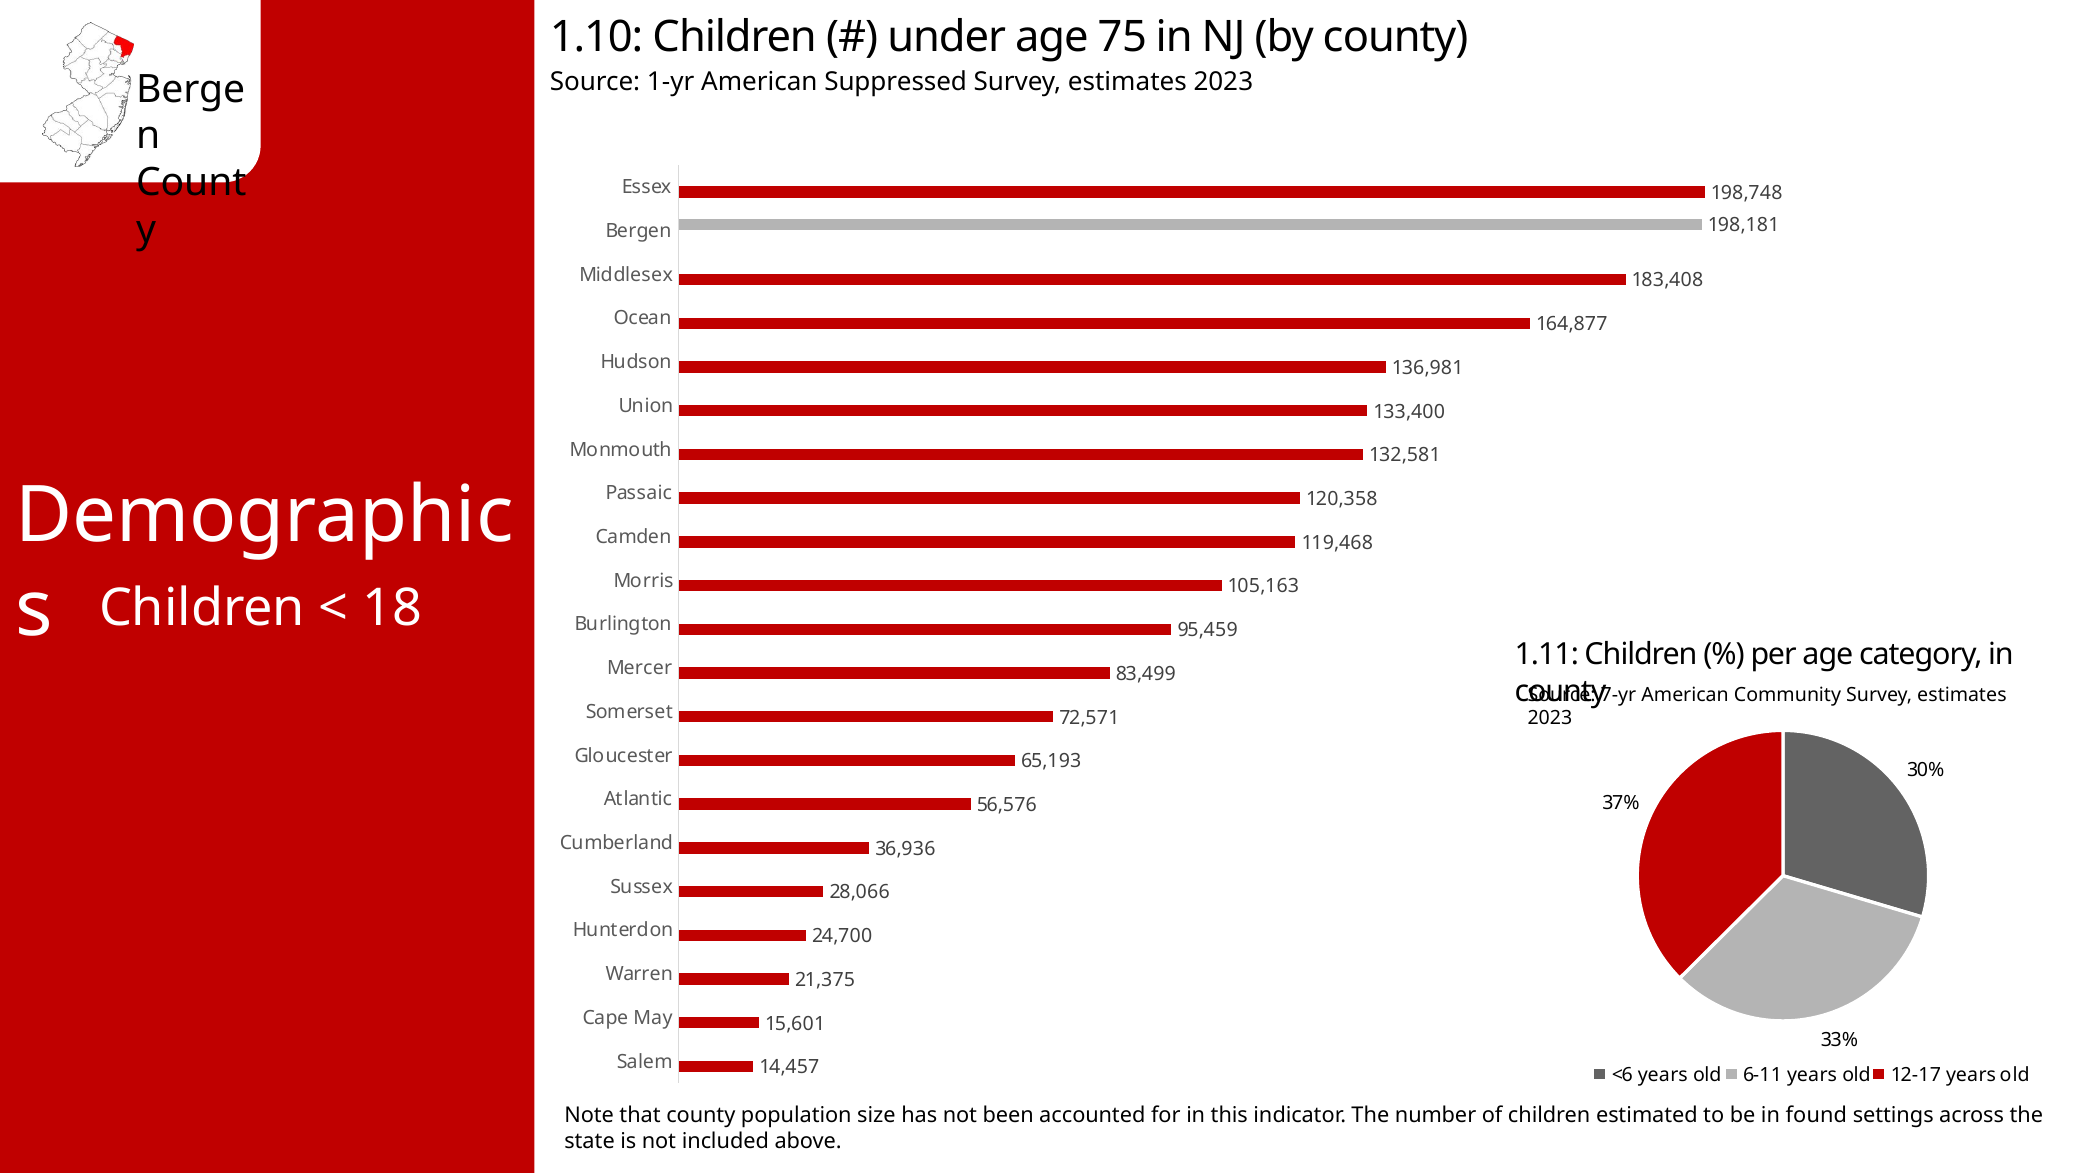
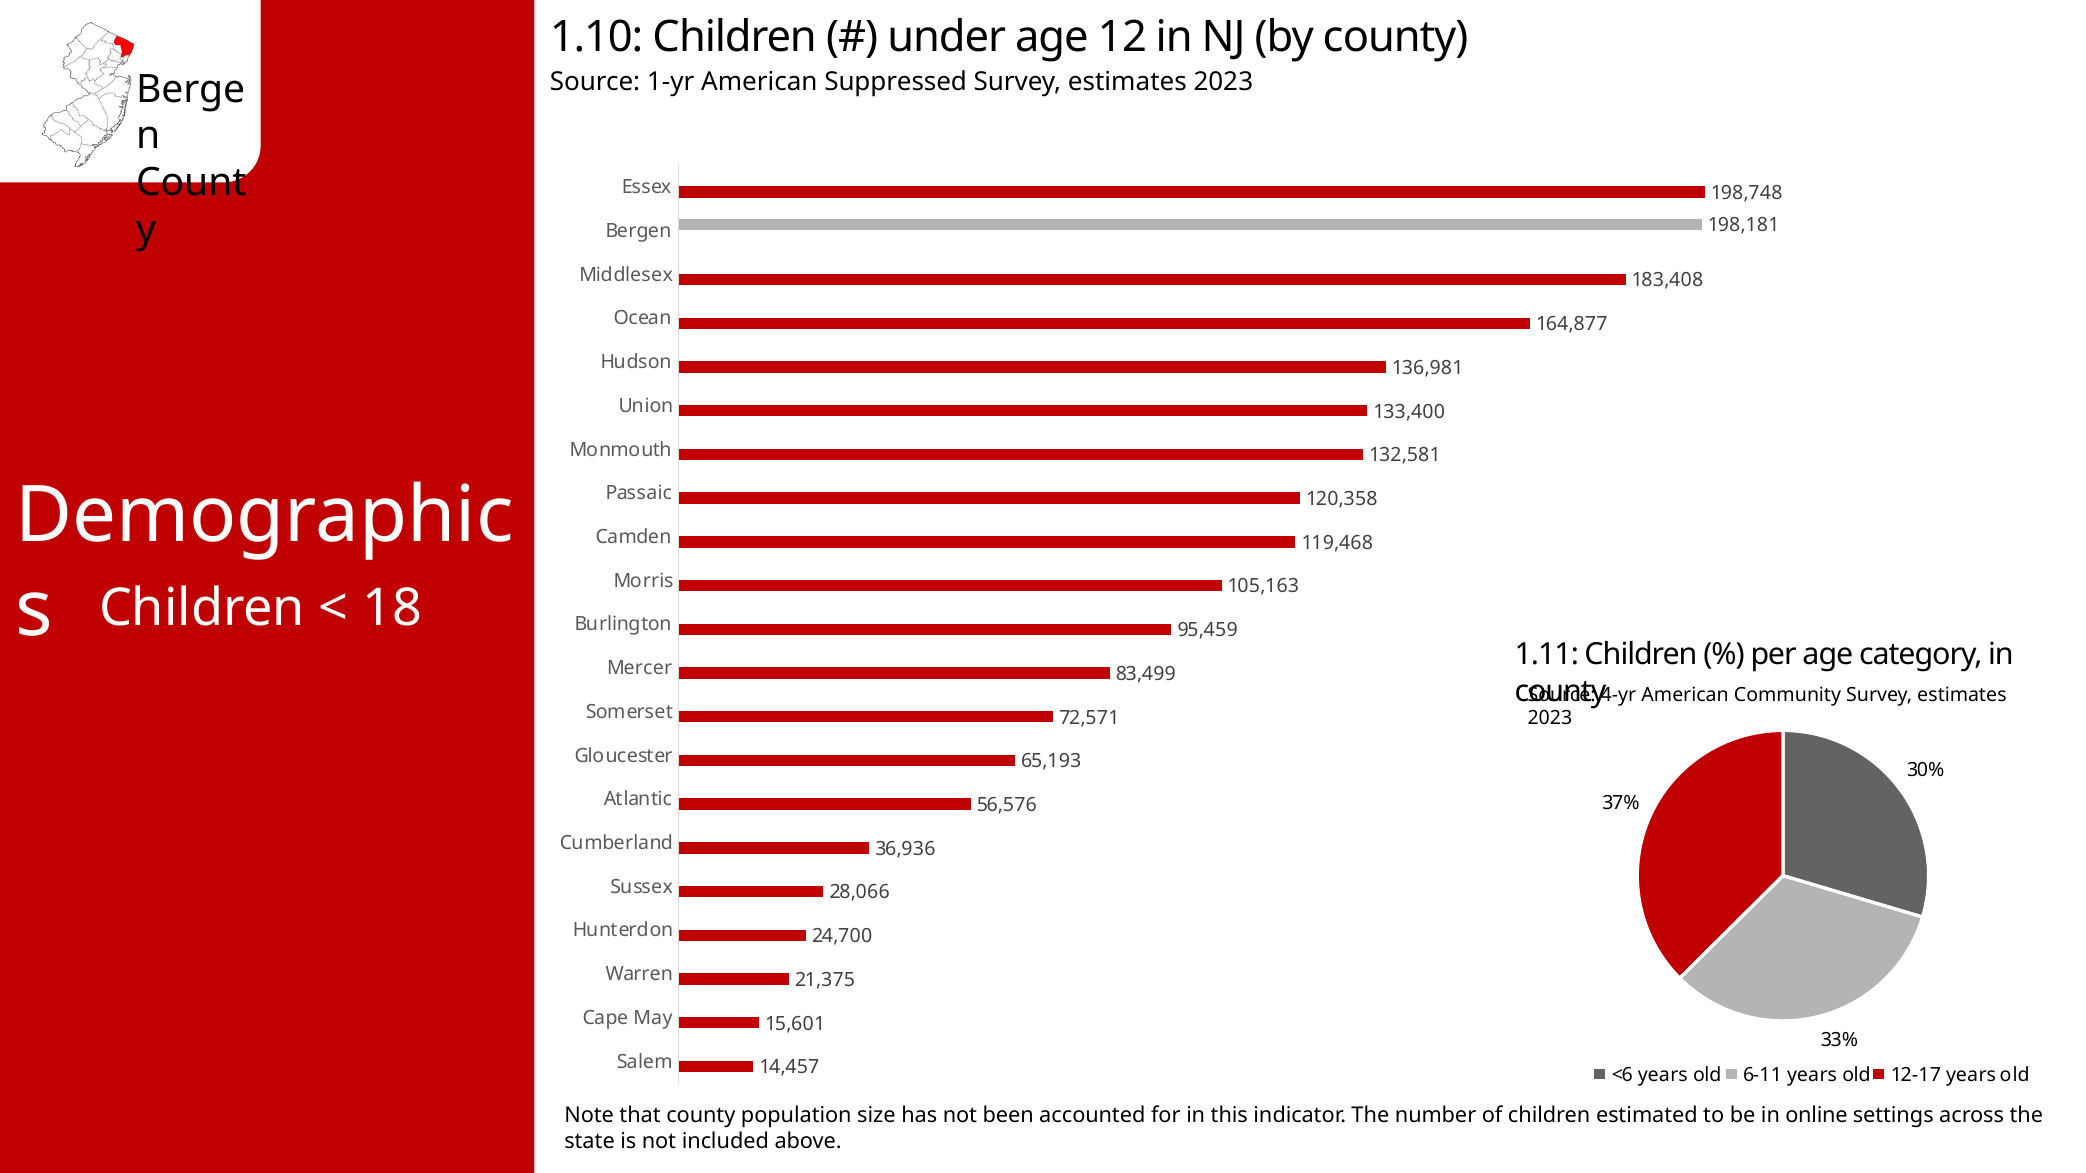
75: 75 -> 12 (1122, 37)
7-yr: 7-yr -> 4-yr (1619, 695)
found: found -> online (1816, 1116)
